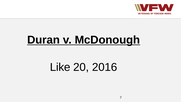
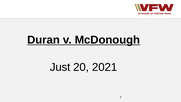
Like: Like -> Just (60, 67)
2016: 2016 -> 2021 (105, 67)
